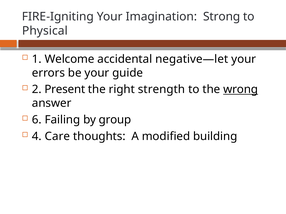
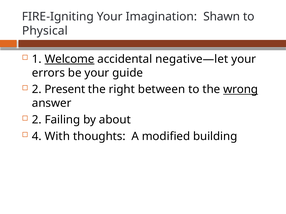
Strong: Strong -> Shawn (222, 17)
Welcome underline: none -> present (70, 59)
strength: strength -> between (162, 90)
6: 6 -> 2 (37, 120)
group: group -> about (115, 120)
Care: Care -> With (57, 137)
